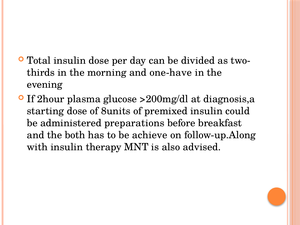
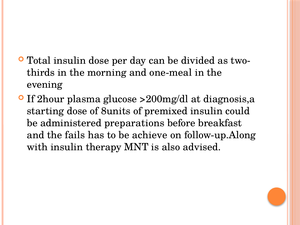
one-have: one-have -> one-meal (171, 73)
both: both -> fails (75, 135)
